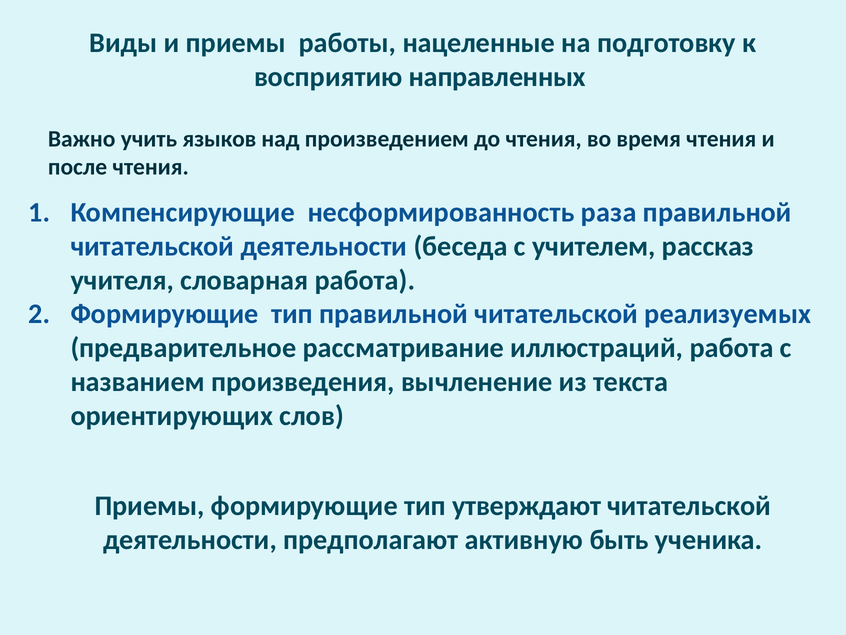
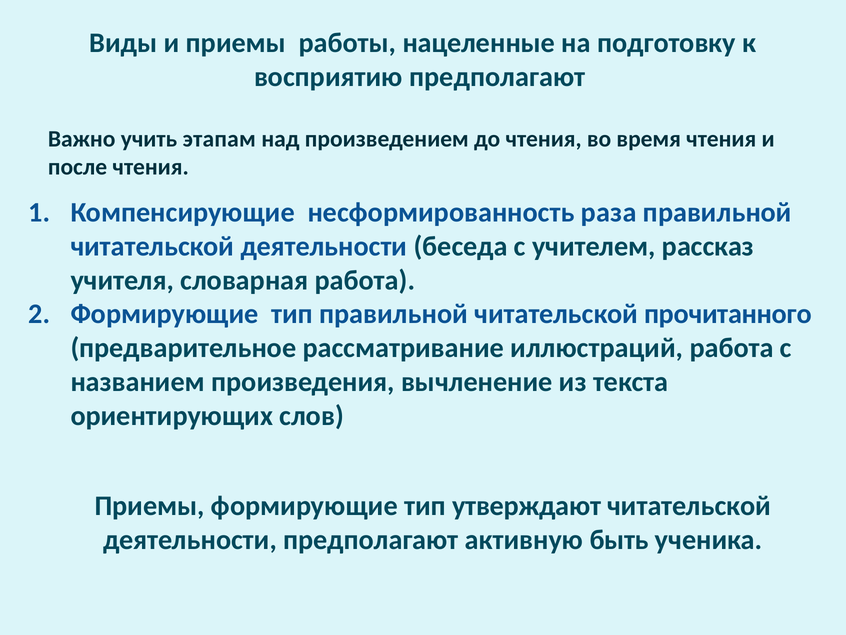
восприятию направленных: направленных -> предполагают (497, 77)
языков: языков -> этапам (219, 139)
реализуемых: реализуемых -> прочитанного (728, 314)
